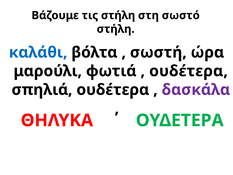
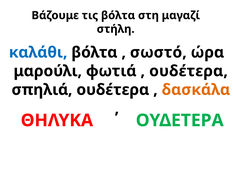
τις στήλη: στήλη -> βόλτα (118, 15)
σωστό: σωστό -> μαγαζί (181, 15)
σωστή: σωστή -> σωστό (158, 52)
δασκάλα colour: purple -> orange (196, 90)
